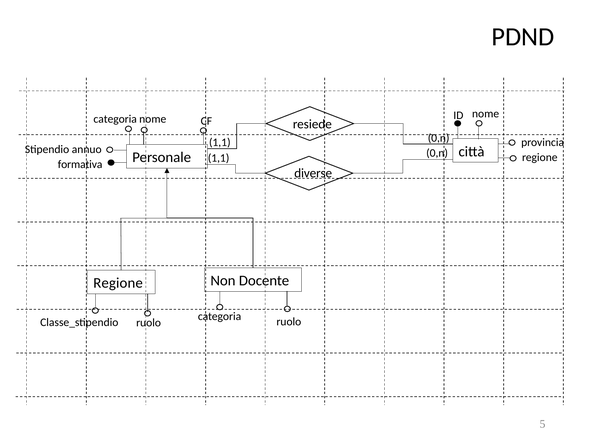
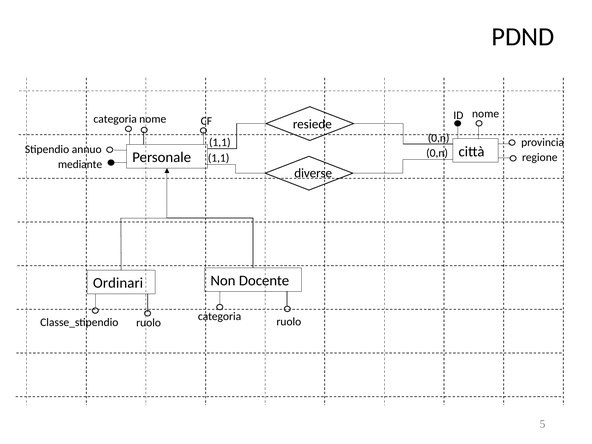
formativa: formativa -> mediante (80, 164)
Regione: Regione -> Ordinari (118, 283)
